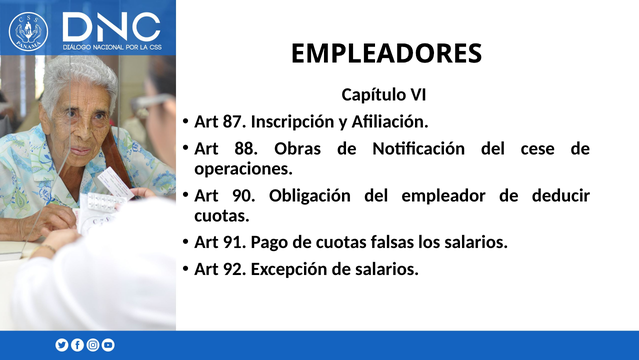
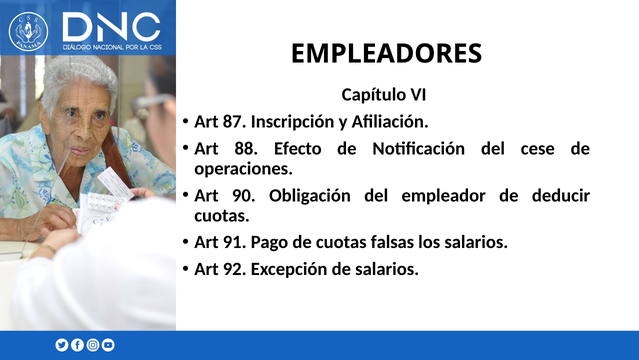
Obras: Obras -> Efecto (298, 148)
